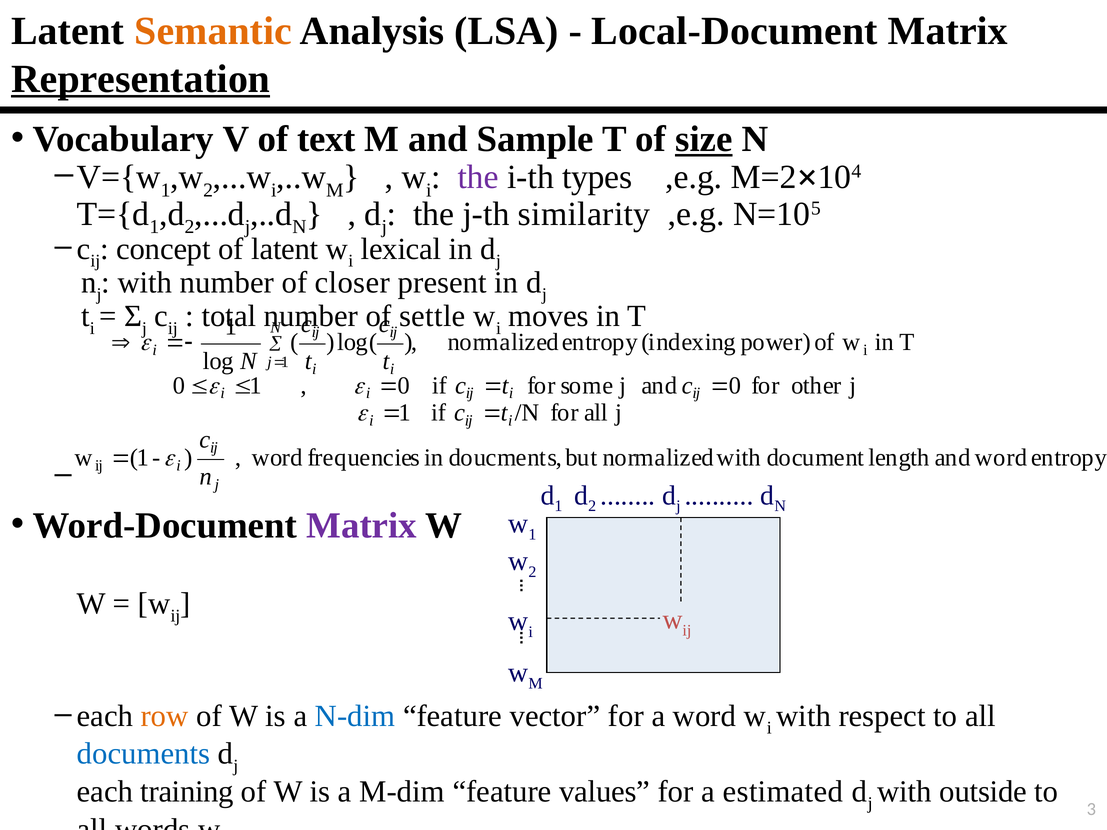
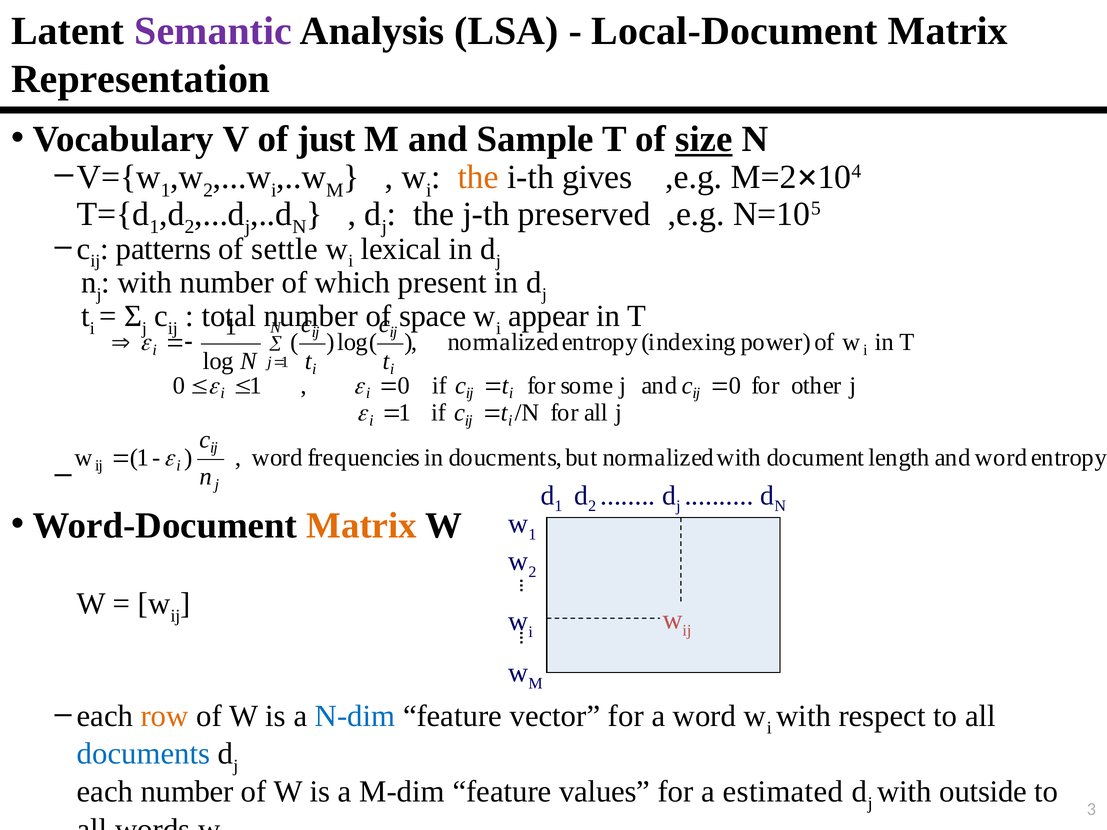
Semantic colour: orange -> purple (213, 31)
Representation underline: present -> none (141, 79)
text: text -> just (326, 139)
the colour: purple -> orange (478, 177)
types: types -> gives (597, 177)
similarity: similarity -> preserved (584, 214)
concept: concept -> patterns (164, 249)
of latent: latent -> settle (285, 249)
closer: closer -> which (353, 283)
settle: settle -> space (433, 316)
moves: moves -> appear (549, 316)
Matrix colour: purple -> orange (362, 526)
each training: training -> number (187, 792)
